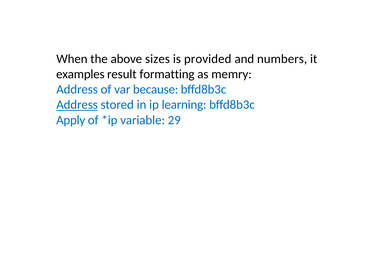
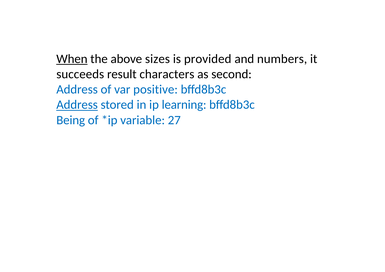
When underline: none -> present (72, 59)
examples: examples -> succeeds (80, 74)
formatting: formatting -> characters (167, 74)
memry: memry -> second (232, 74)
because: because -> positive (156, 89)
Apply: Apply -> Being (71, 120)
29: 29 -> 27 (174, 120)
